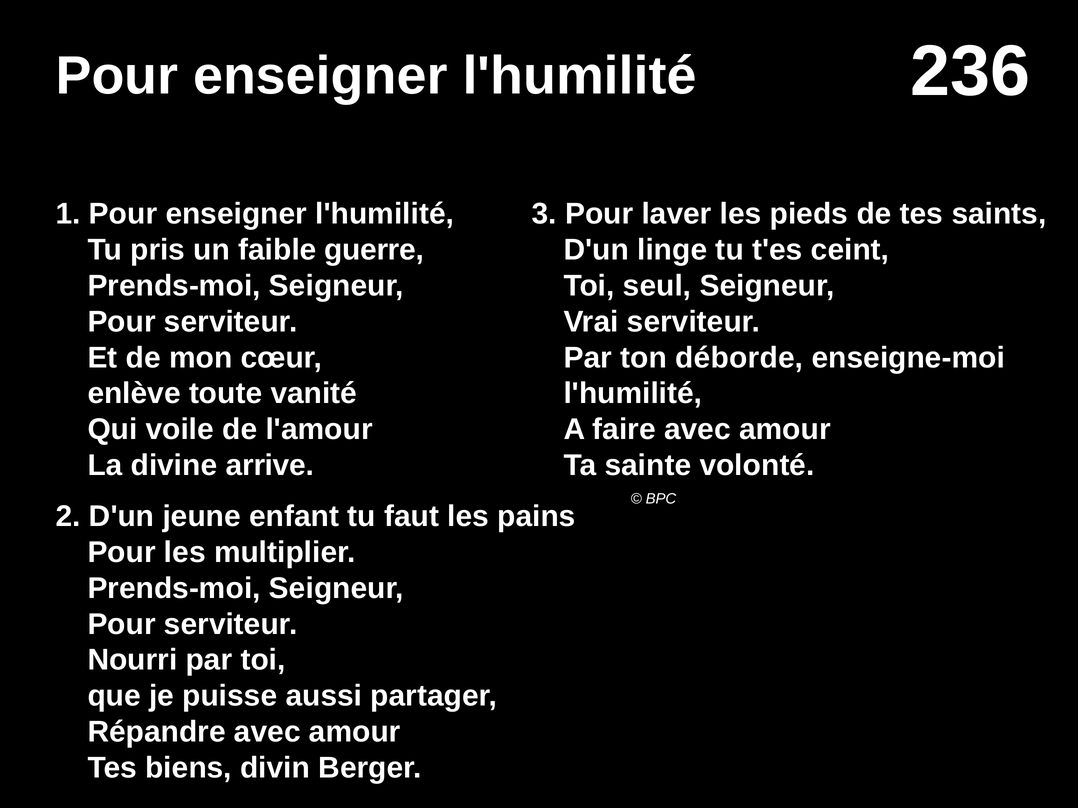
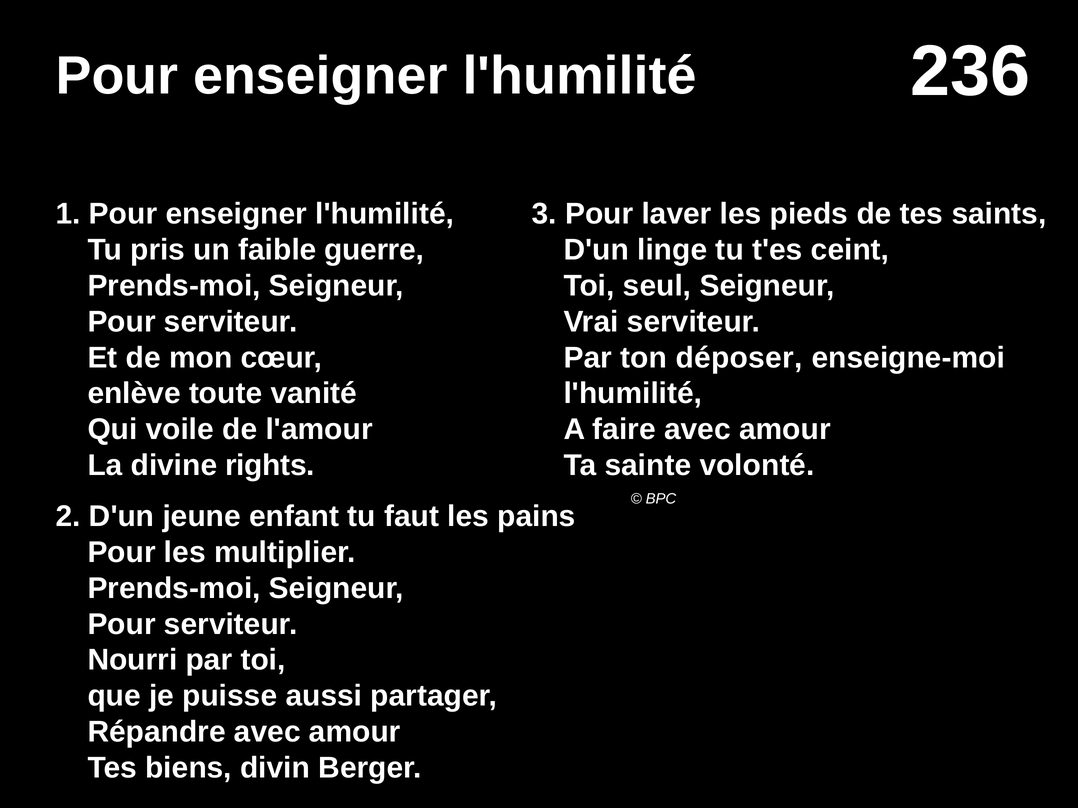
déborde: déborde -> déposer (739, 358)
arrive: arrive -> rights (270, 466)
